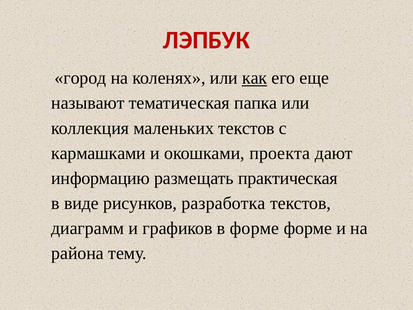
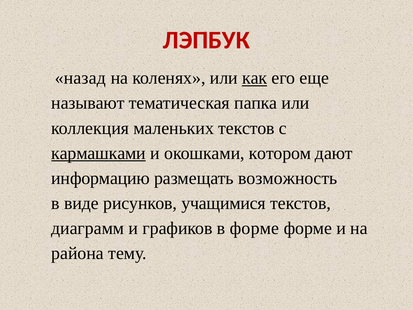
город: город -> назад (80, 78)
кармашками underline: none -> present (99, 153)
проекта: проекта -> котором (280, 153)
практическая: практическая -> возможность (288, 178)
разработка: разработка -> учащимися (224, 203)
